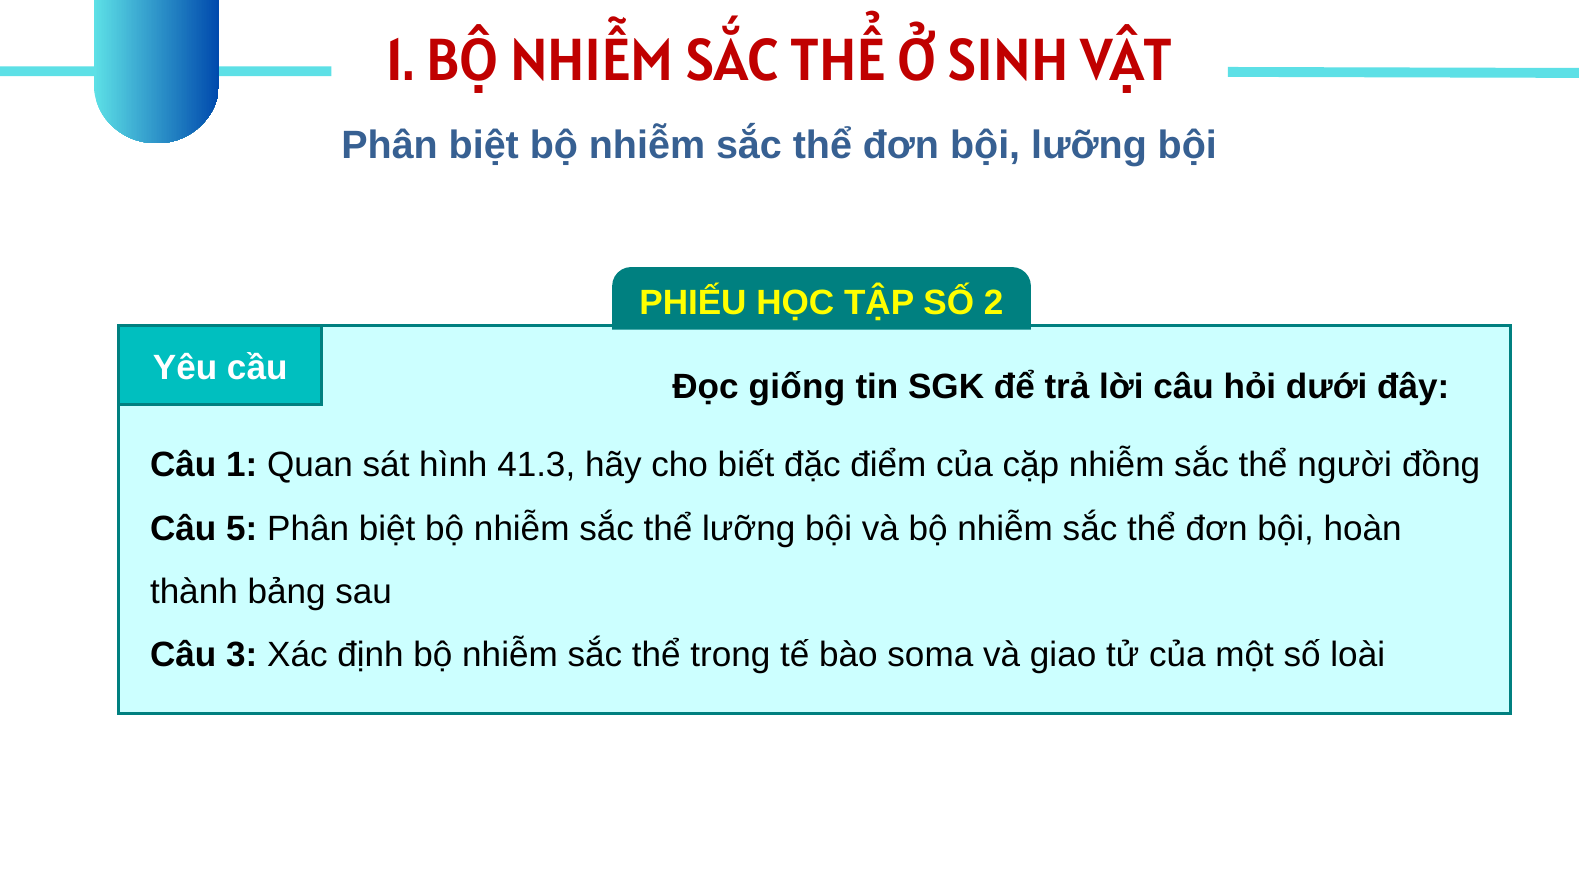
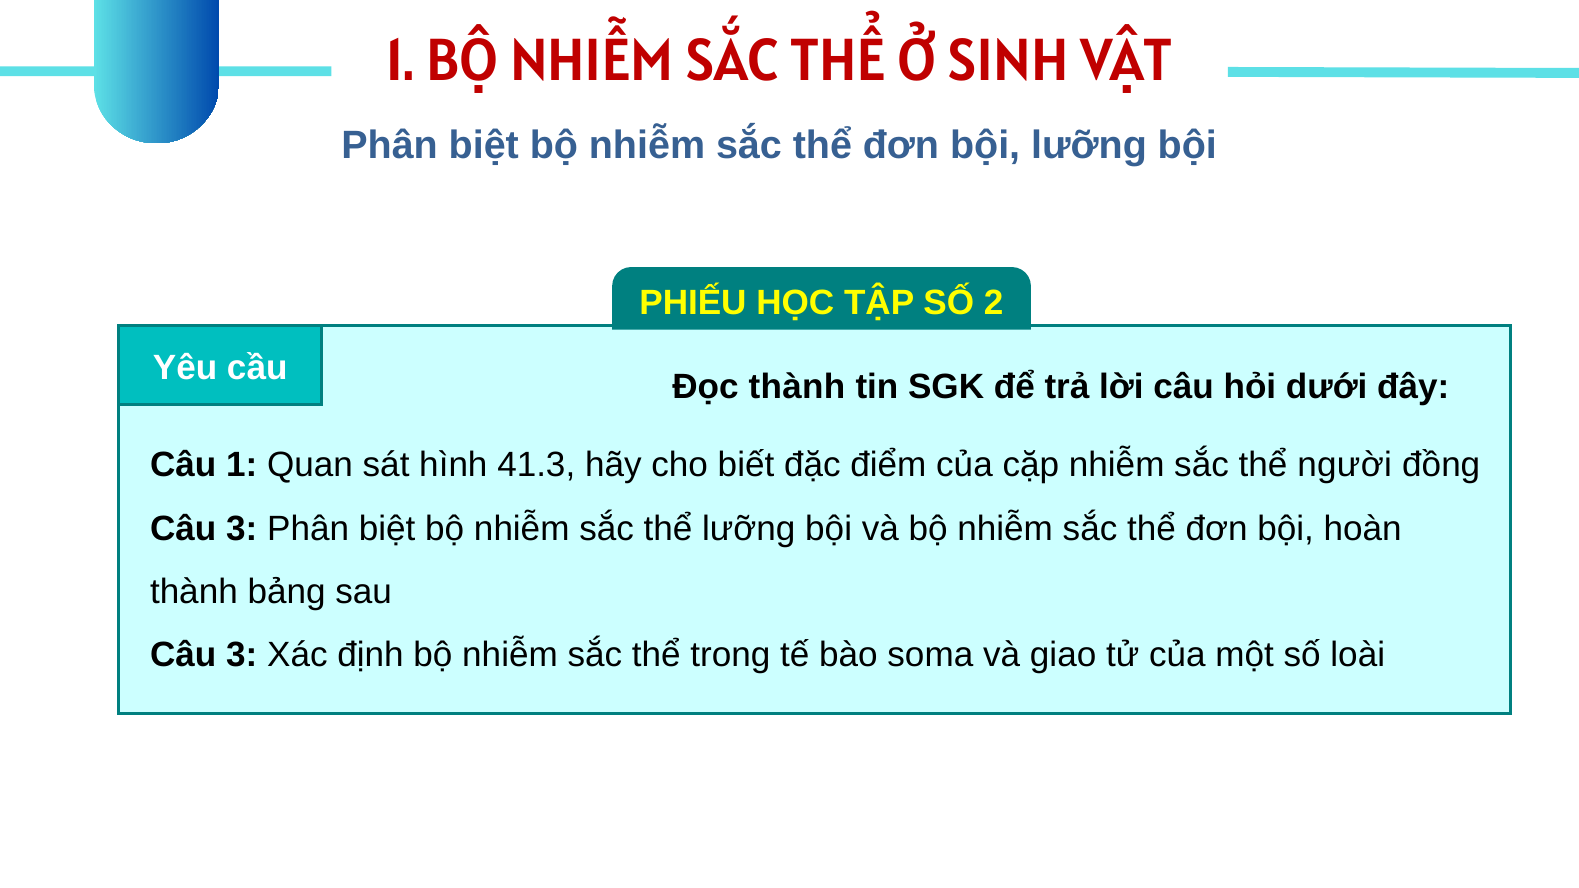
Đọc giống: giống -> thành (797, 387)
5: 5 -> 3 (242, 529)
